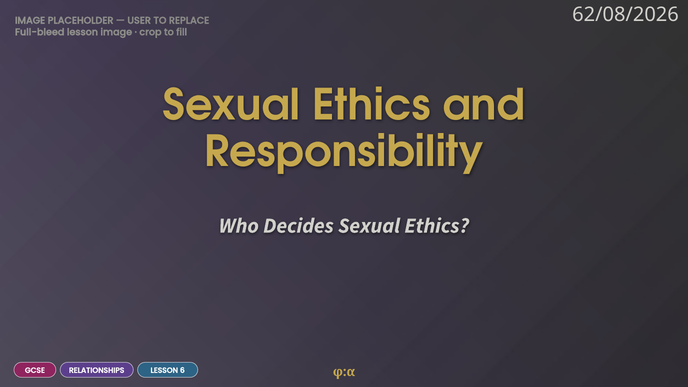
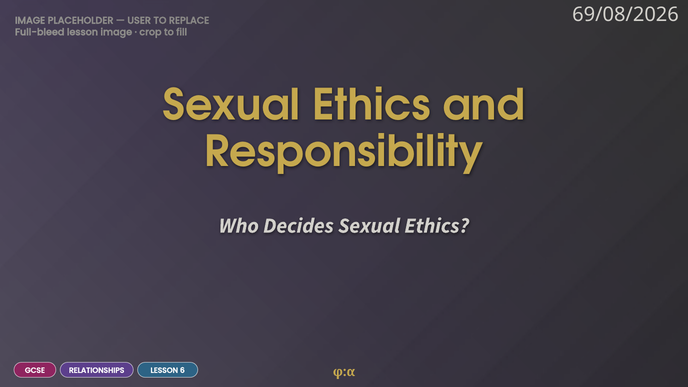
62/08/2026: 62/08/2026 -> 69/08/2026 (626, 15)
